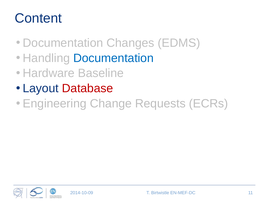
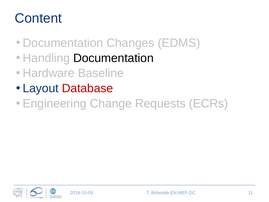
Documentation colour: blue -> black (113, 58)
